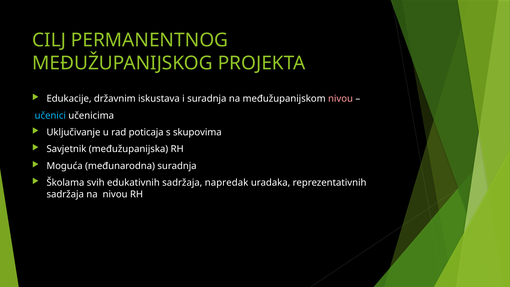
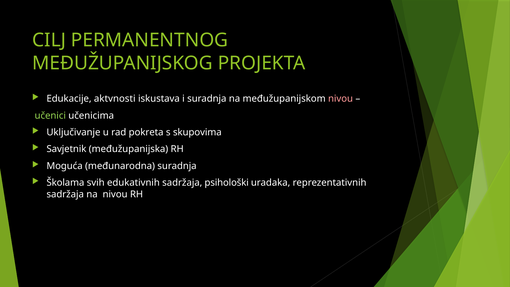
državnim: državnim -> aktvnosti (115, 99)
učenici colour: light blue -> light green (50, 115)
poticaja: poticaja -> pokreta (146, 132)
napredak: napredak -> psihološki (227, 183)
